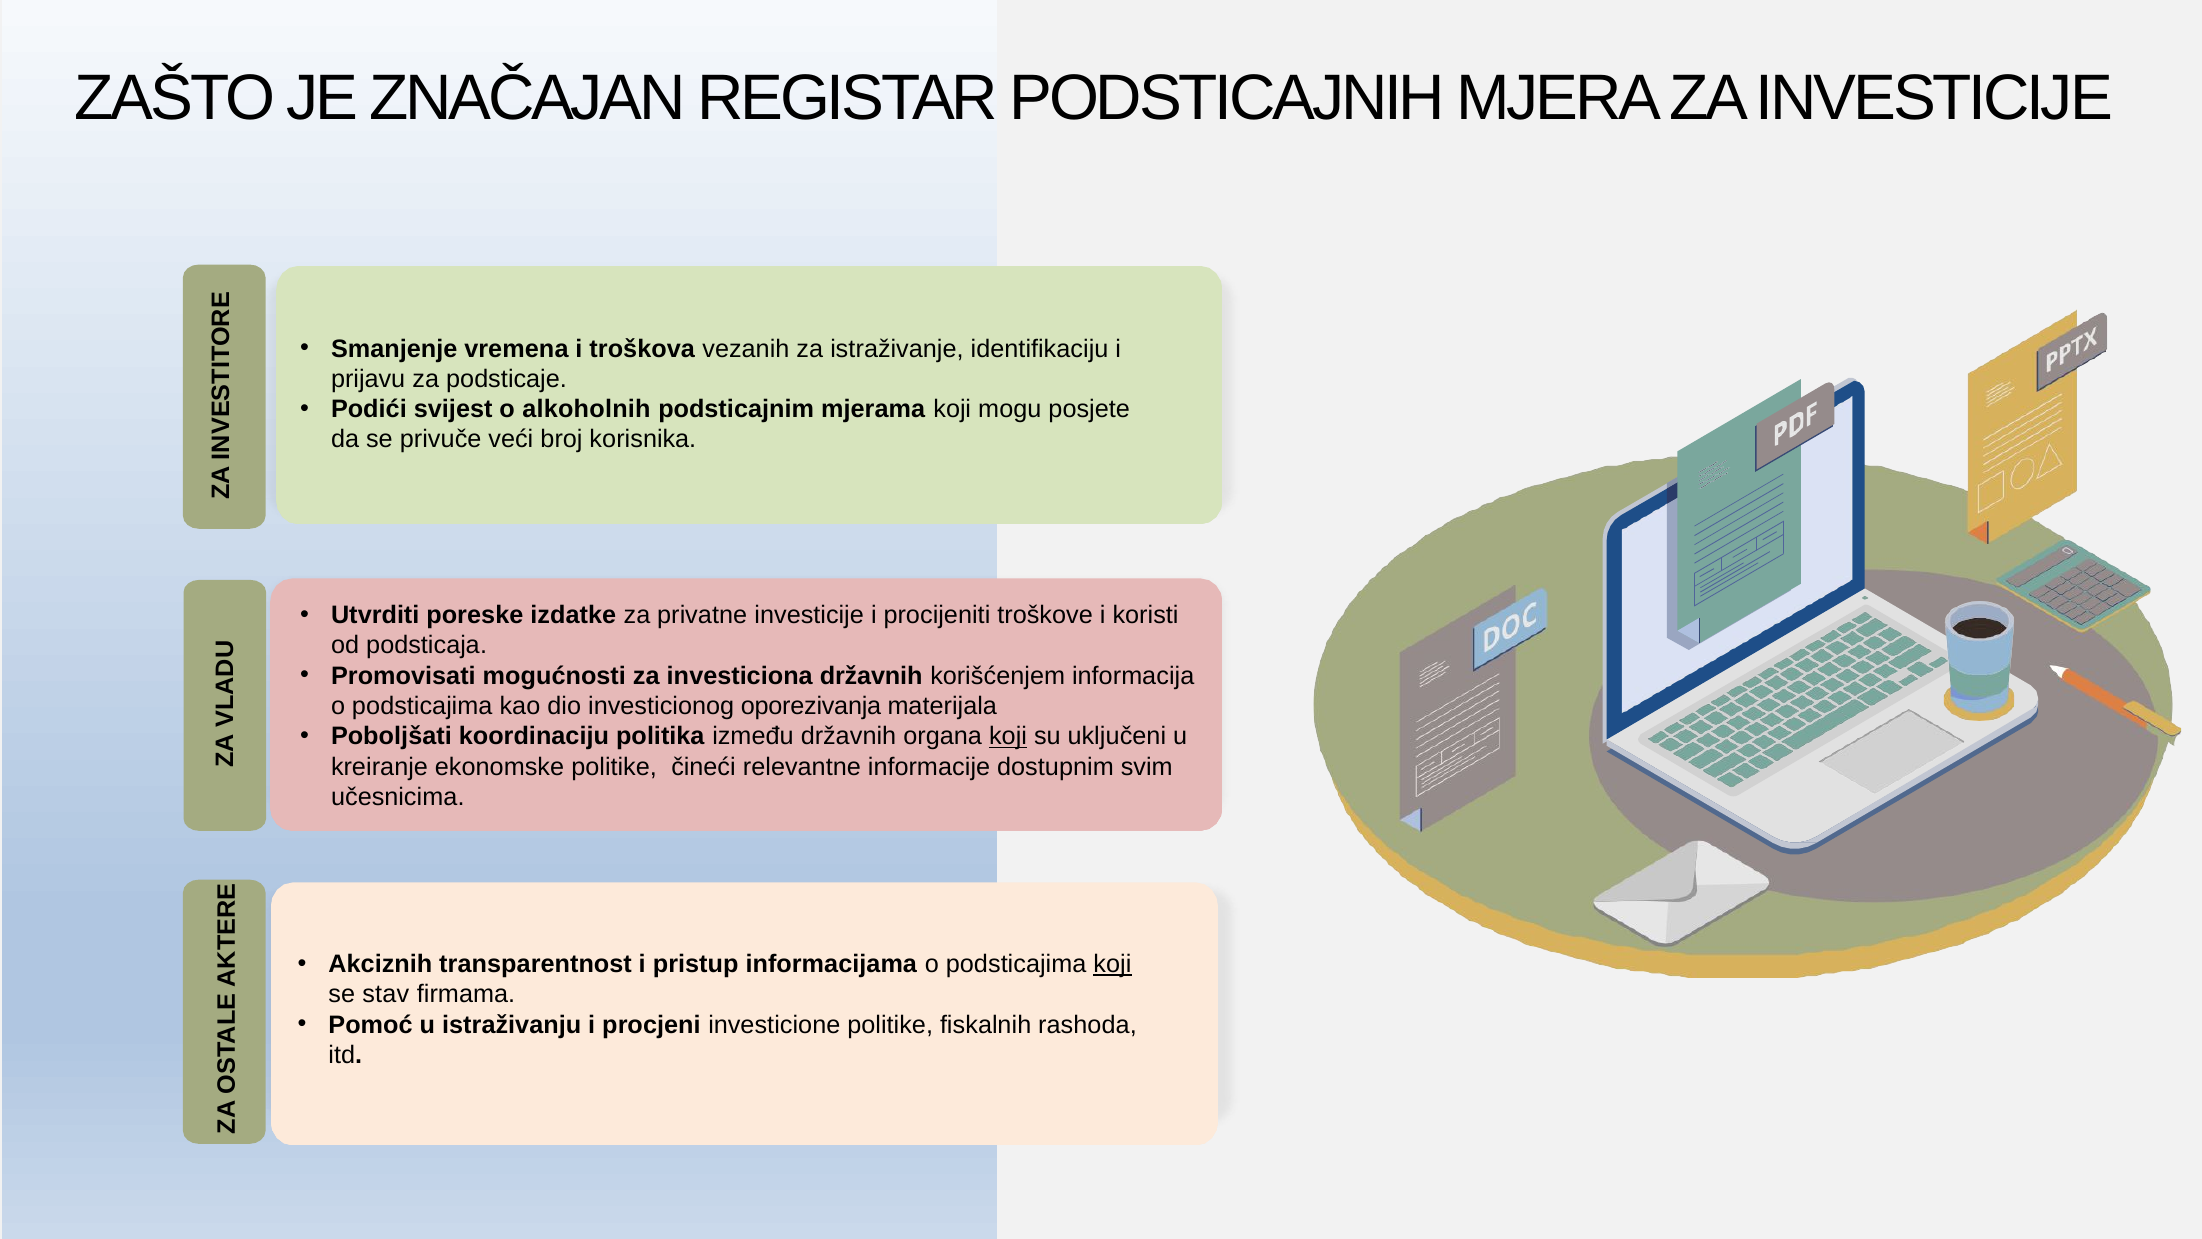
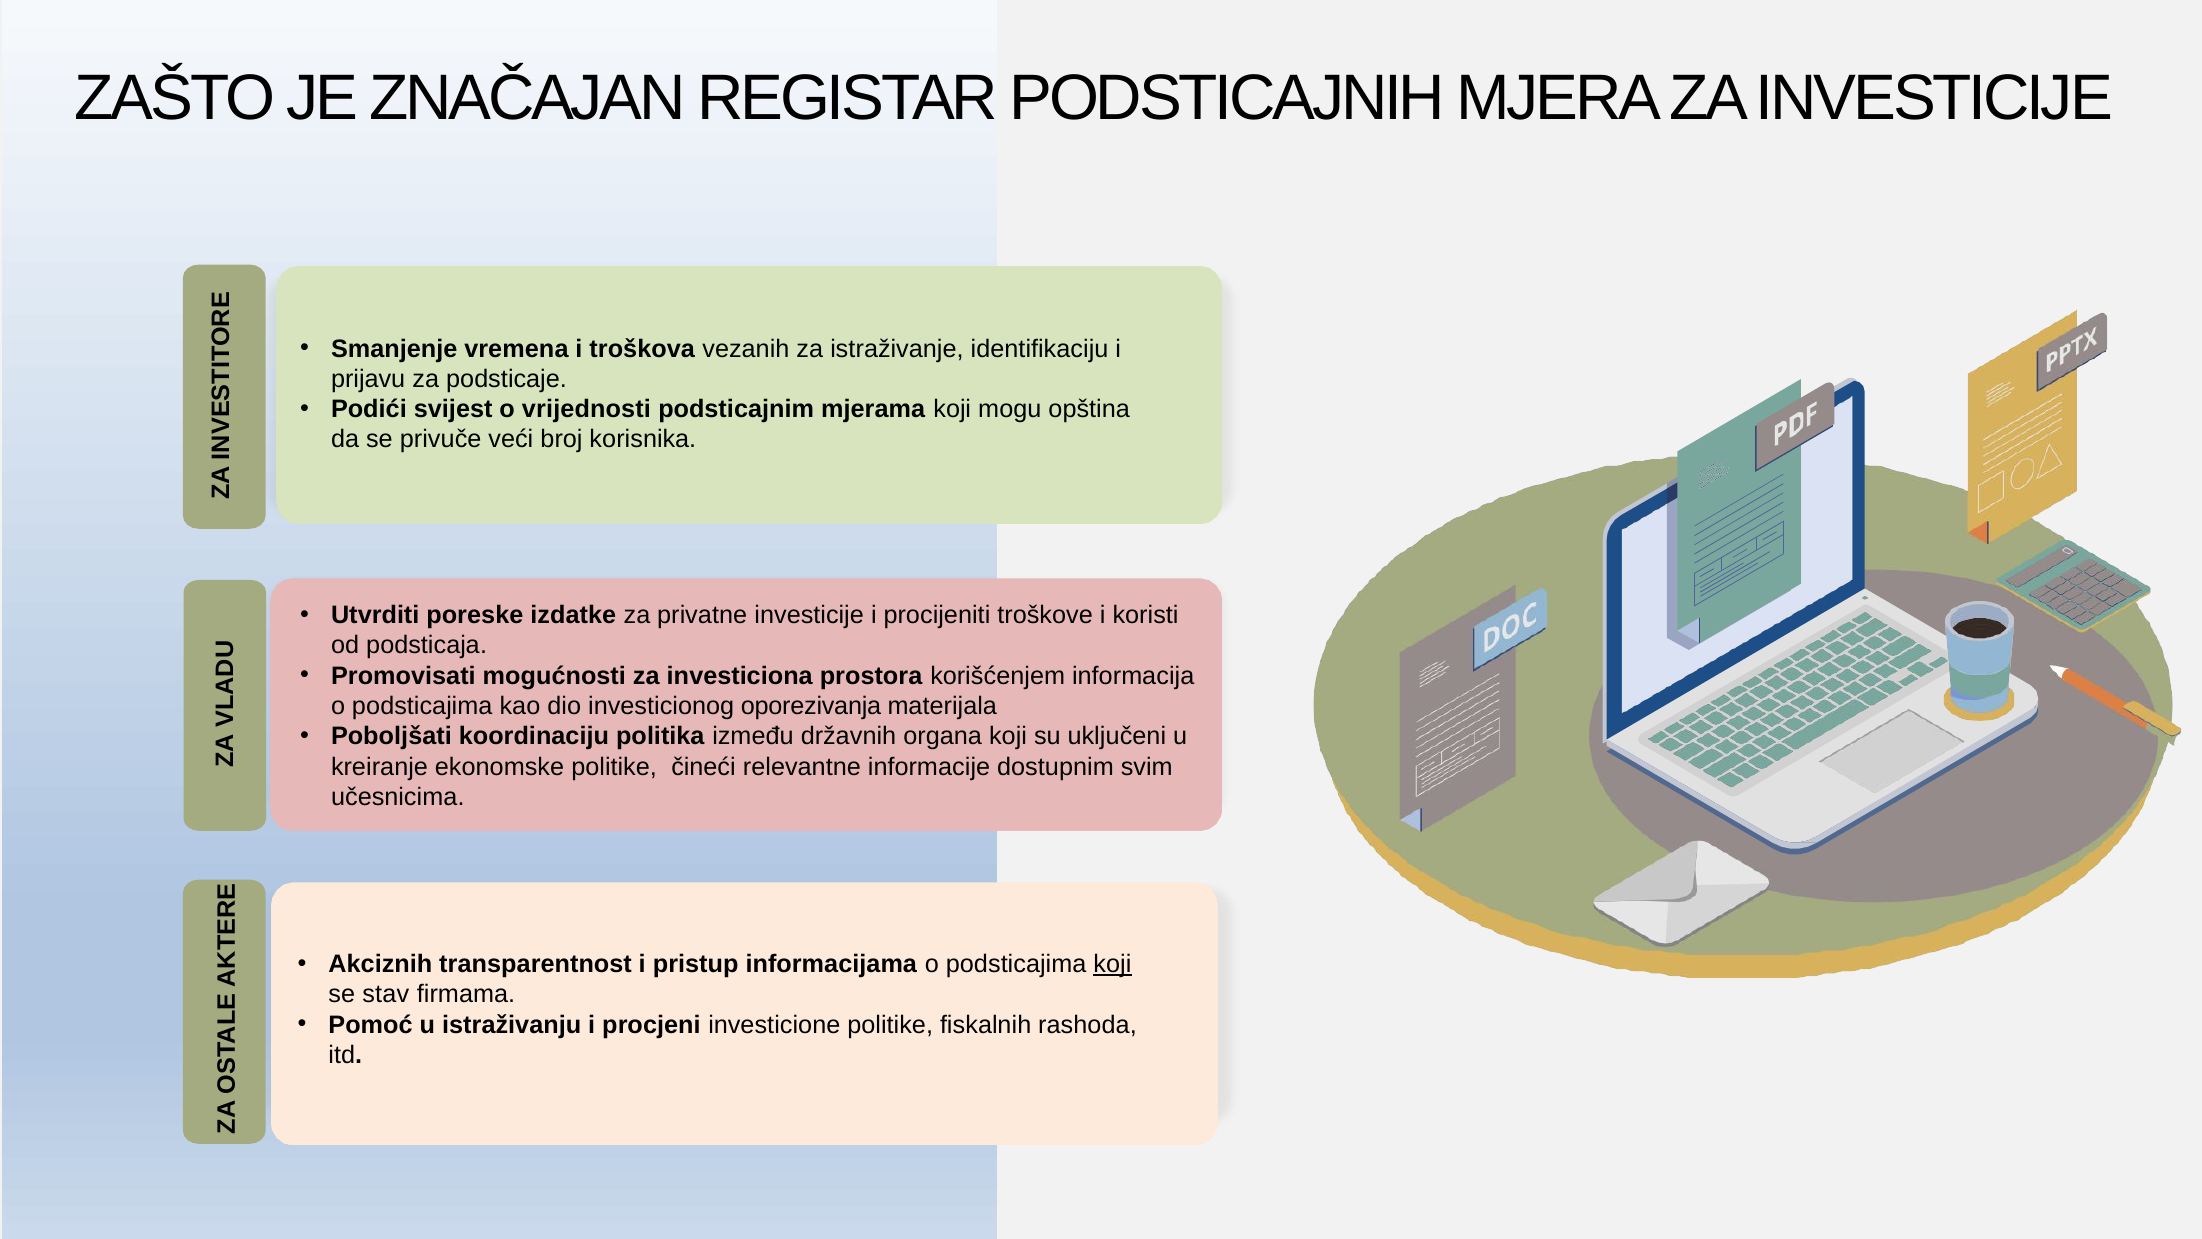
alkoholnih: alkoholnih -> vrijednosti (586, 409)
posjete: posjete -> opština (1089, 409)
investiciona državnih: državnih -> prostora (871, 676)
koji underline: present -> none (1008, 736)
